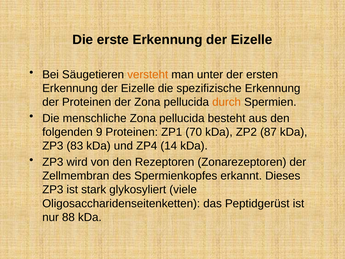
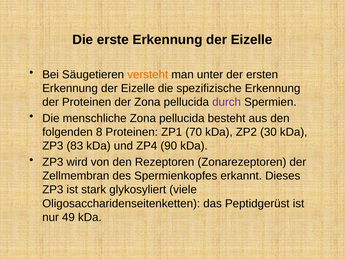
durch colour: orange -> purple (227, 102)
9: 9 -> 8 (99, 132)
87: 87 -> 30 (268, 132)
14: 14 -> 90 (169, 146)
88: 88 -> 49 (68, 217)
